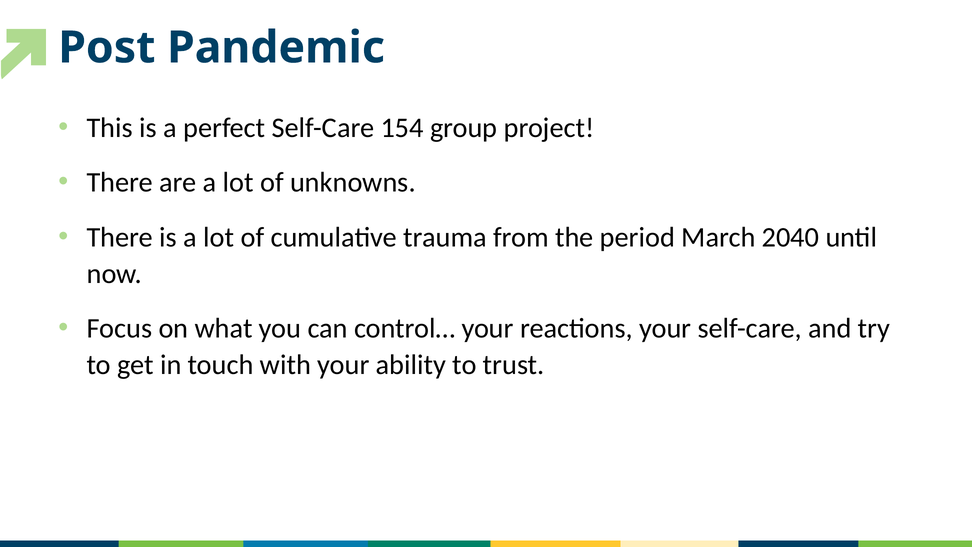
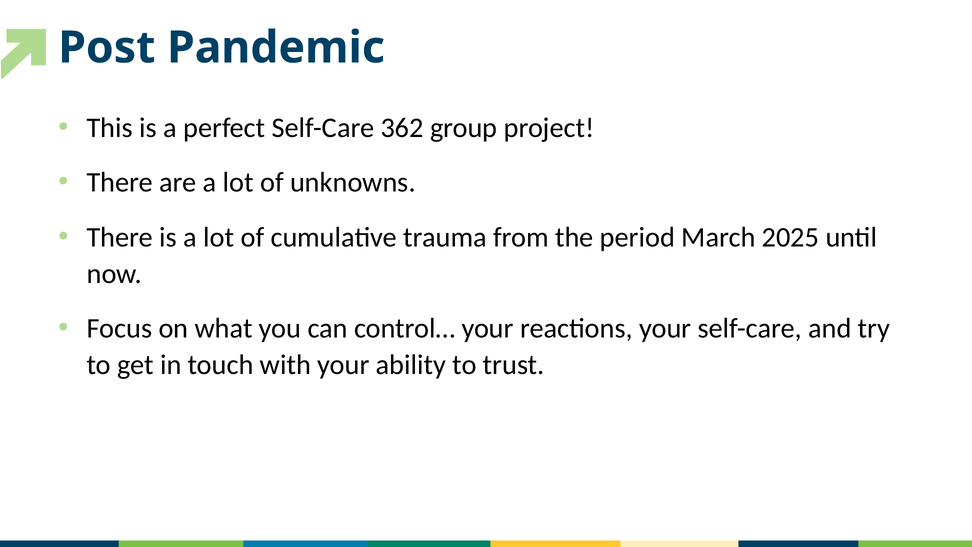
154: 154 -> 362 (402, 128)
2040: 2040 -> 2025 (790, 237)
